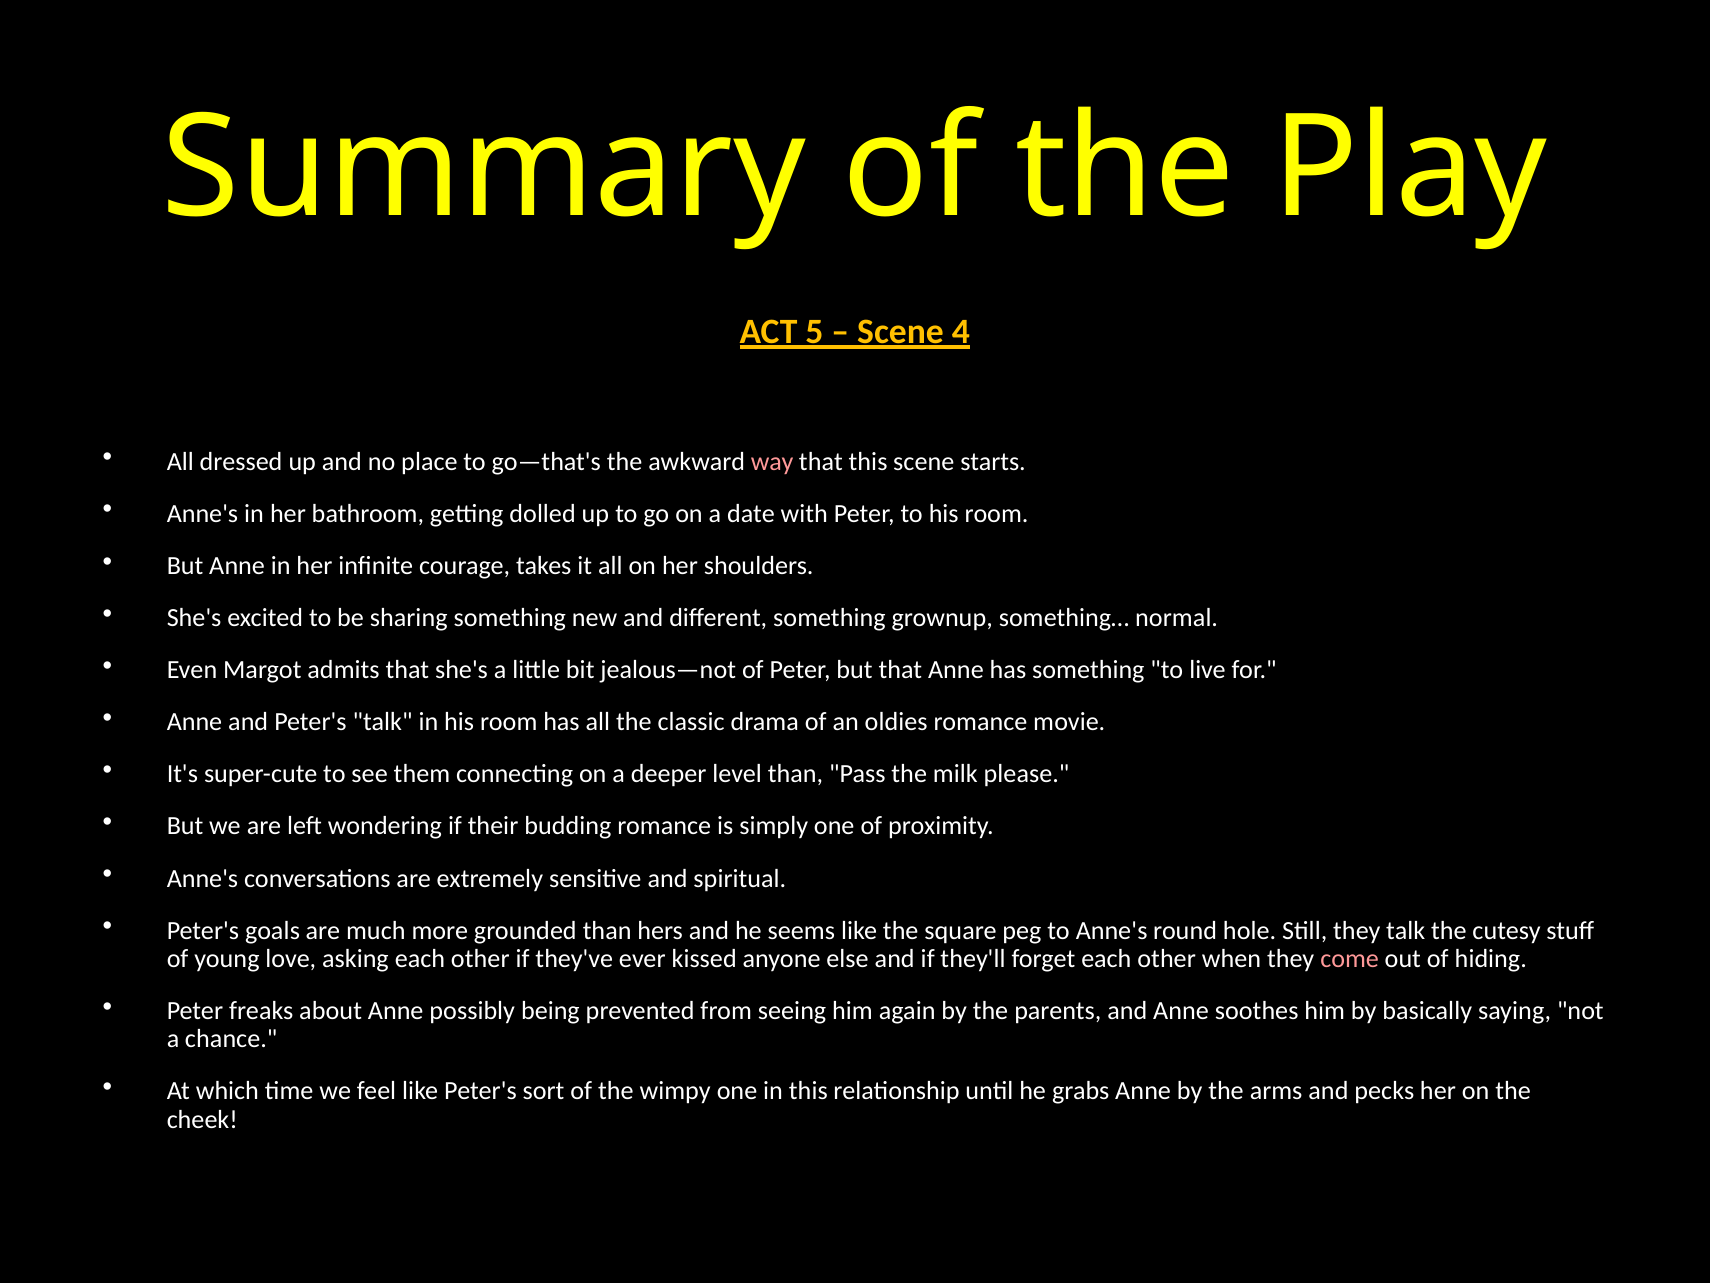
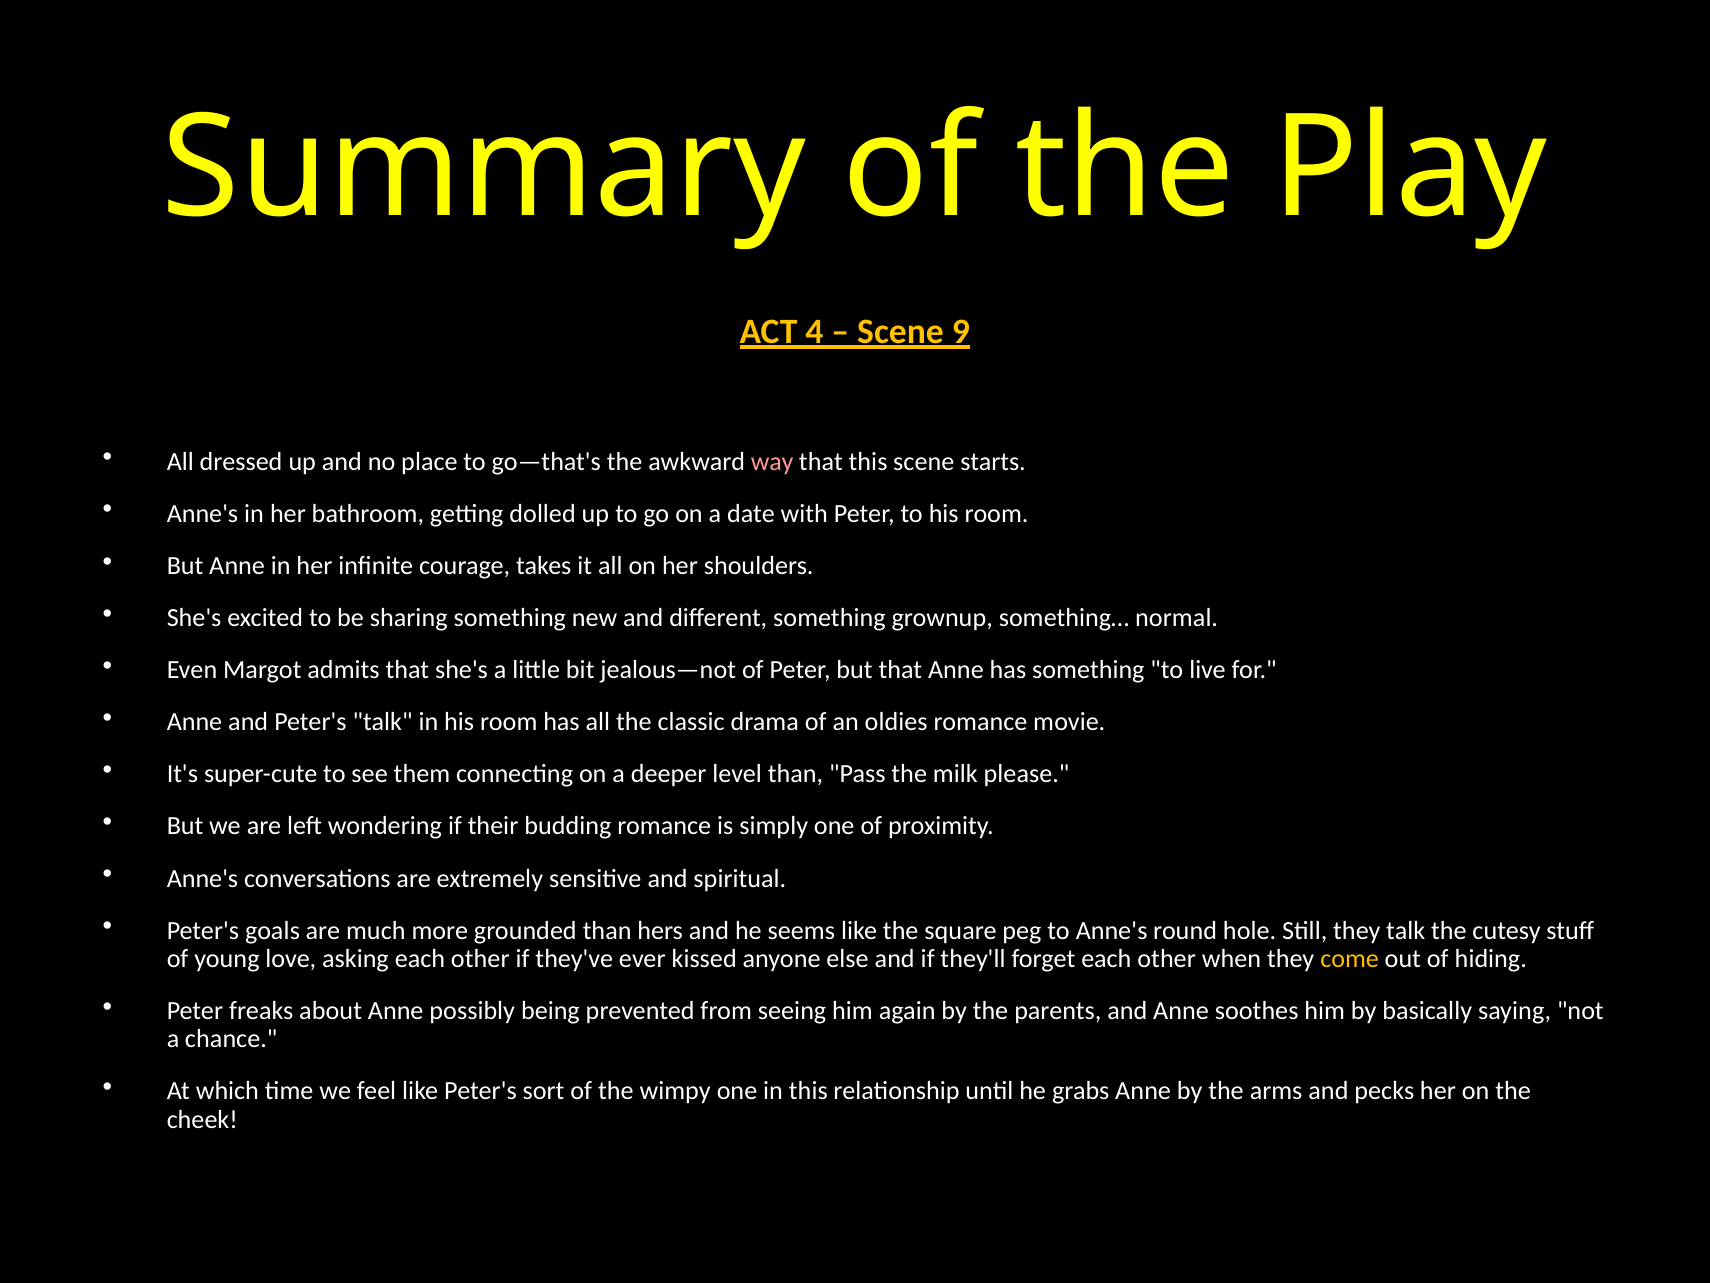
5: 5 -> 4 (814, 332)
4: 4 -> 9 (961, 332)
come colour: pink -> yellow (1350, 958)
